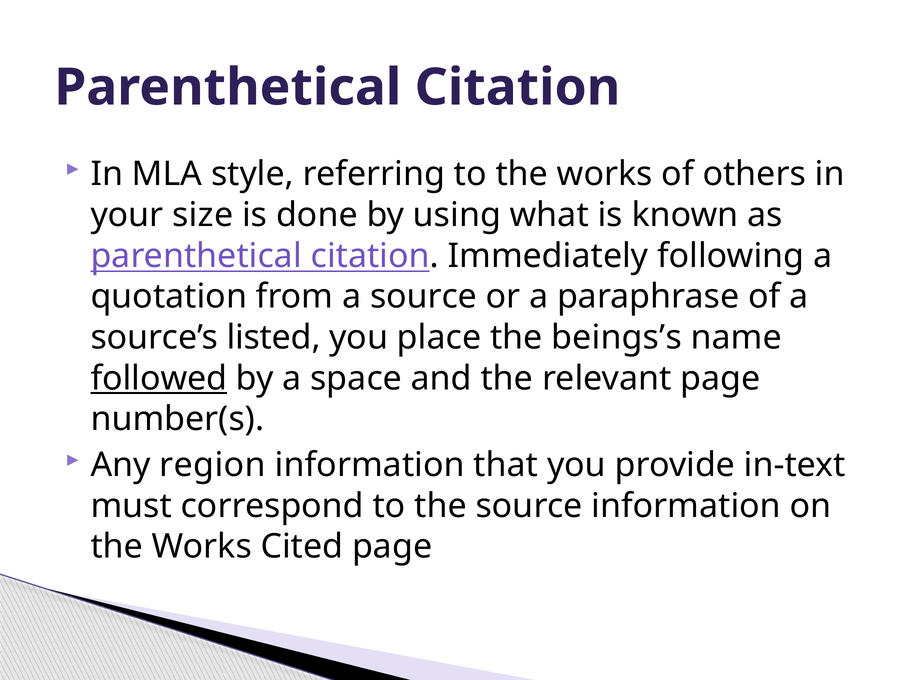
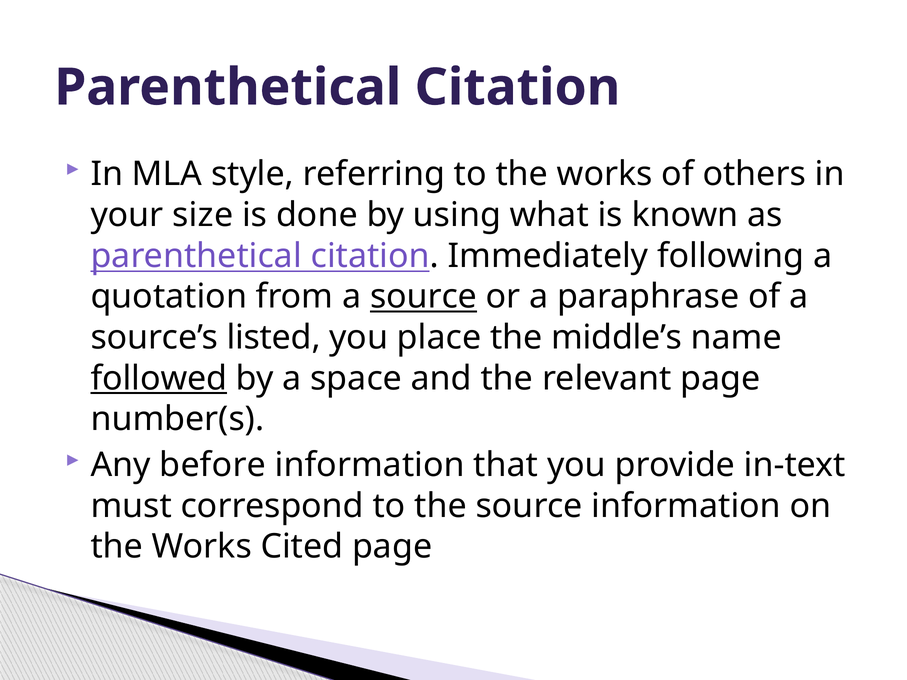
source underline: none -> present (423, 297)
beings’s: beings’s -> middle’s (617, 338)
region: region -> before (213, 465)
